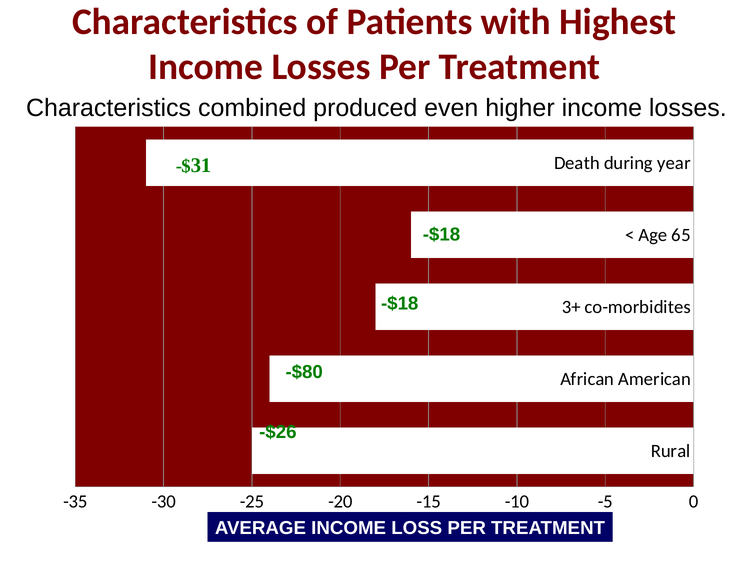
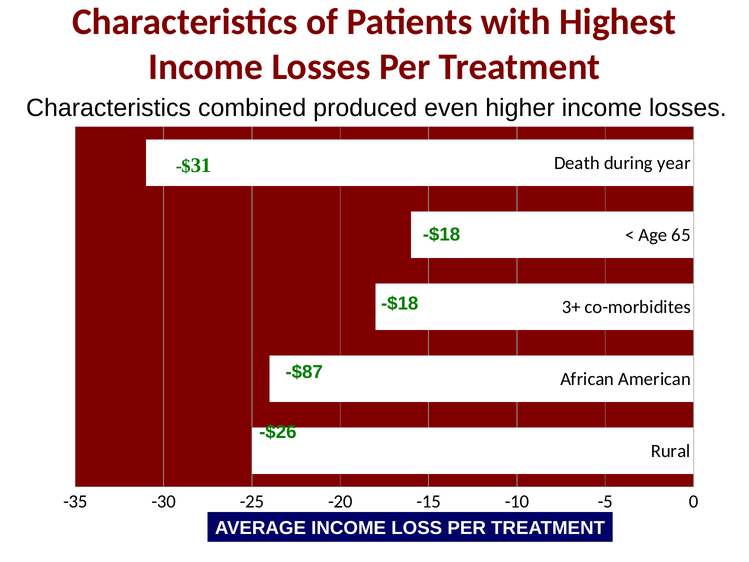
-$80: -$80 -> -$87 (304, 372)
